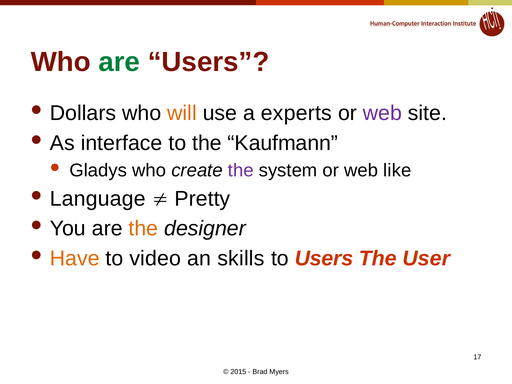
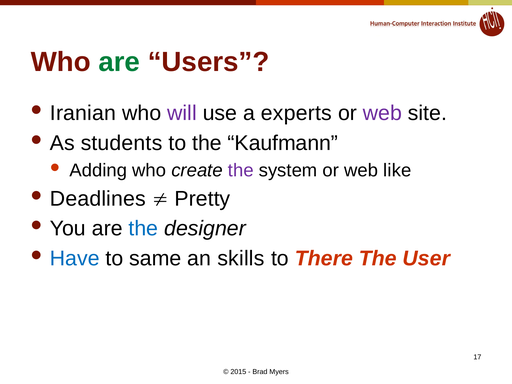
Dollars: Dollars -> Iranian (83, 113)
will colour: orange -> purple (182, 113)
interface: interface -> students (122, 143)
Gladys: Gladys -> Adding (98, 170)
Language: Language -> Deadlines (98, 199)
the colour: orange -> blue (143, 229)
Have colour: orange -> blue (75, 258)
video: video -> same (155, 258)
to Users: Users -> There (324, 258)
